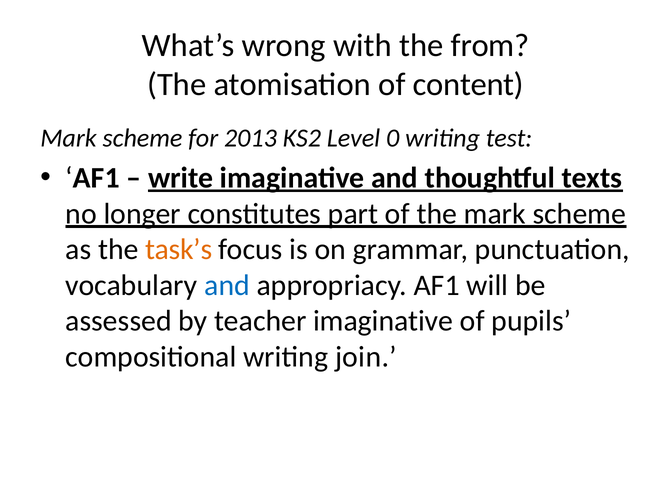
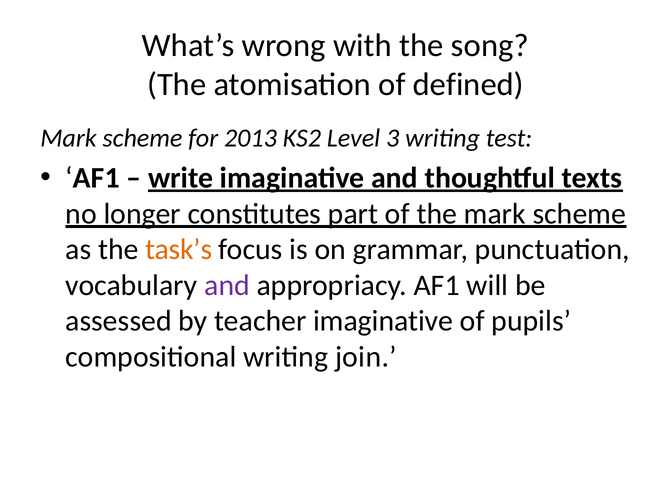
from: from -> song (490, 45)
content: content -> defined (468, 84)
0: 0 -> 3 (393, 138)
and colour: blue -> purple (227, 285)
